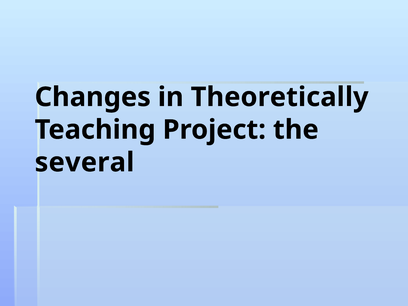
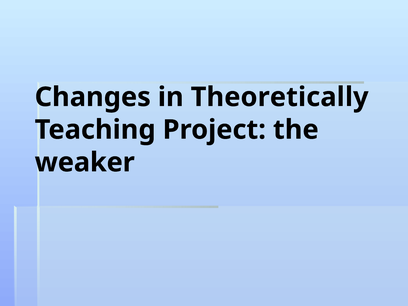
several: several -> weaker (85, 162)
